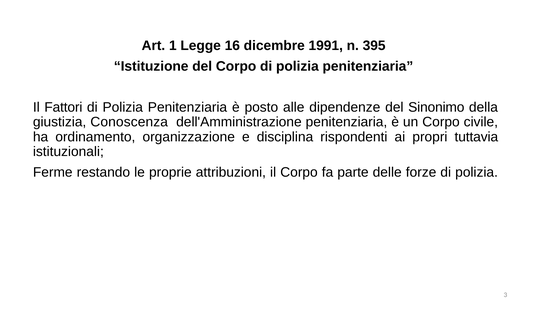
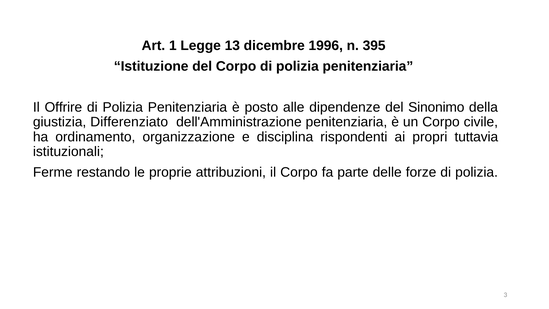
16: 16 -> 13 (232, 46)
1991: 1991 -> 1996 (326, 46)
Fattori: Fattori -> Offrire (63, 107)
Conoscenza: Conoscenza -> Differenziato (129, 122)
